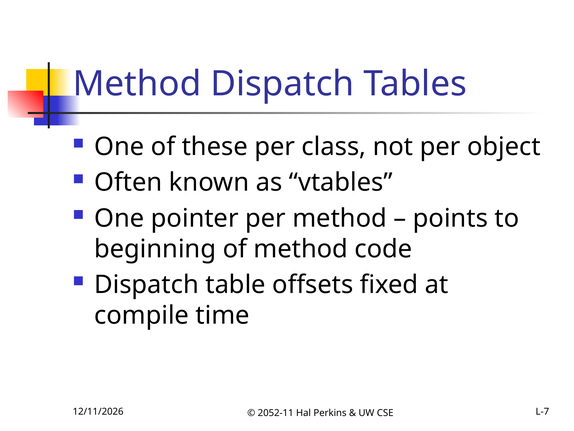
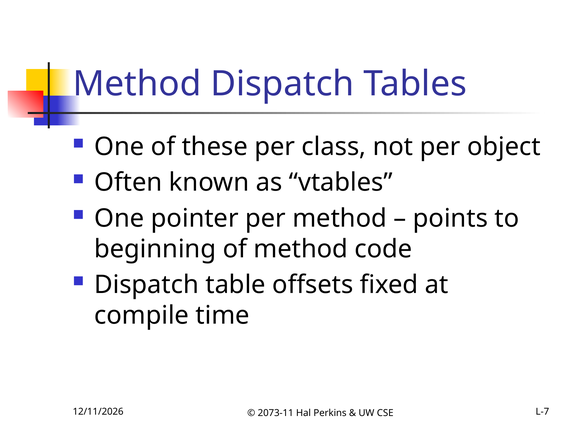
2052-11: 2052-11 -> 2073-11 (276, 413)
